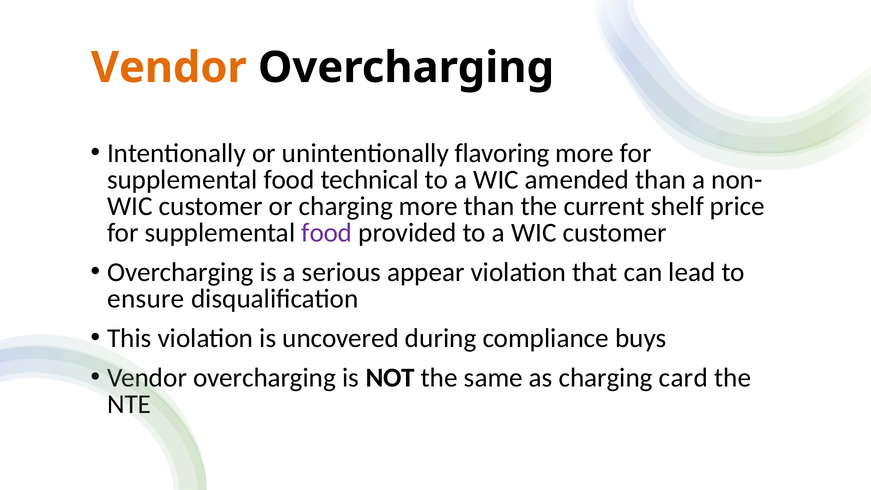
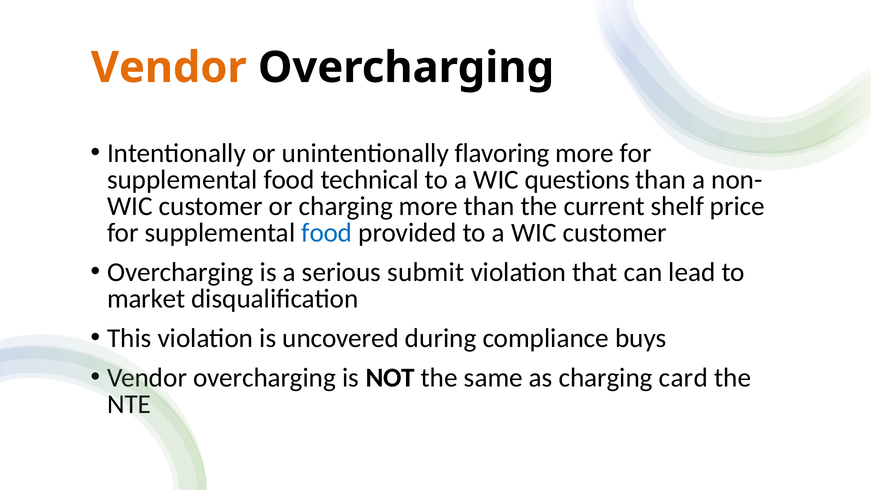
amended: amended -> questions (577, 180)
food colour: purple -> blue (327, 233)
appear: appear -> submit (426, 272)
ensure: ensure -> market (146, 299)
